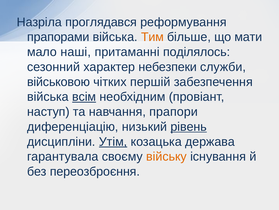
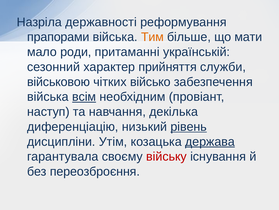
проглядався: проглядався -> державності (101, 22)
наші: наші -> роди (76, 52)
поділялось: поділялось -> українській (197, 52)
небезпеки: небезпеки -> прийняття (168, 67)
першій: першій -> військо (150, 82)
прапори: прапори -> декілька (174, 111)
Утім underline: present -> none (113, 141)
держава underline: none -> present (210, 141)
війську colour: orange -> red (166, 156)
